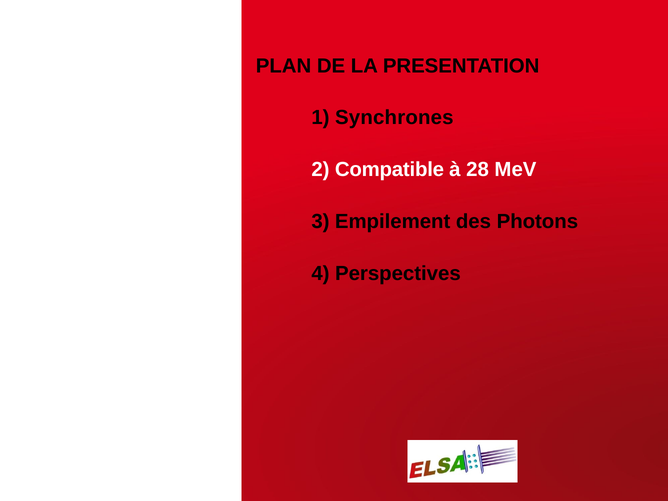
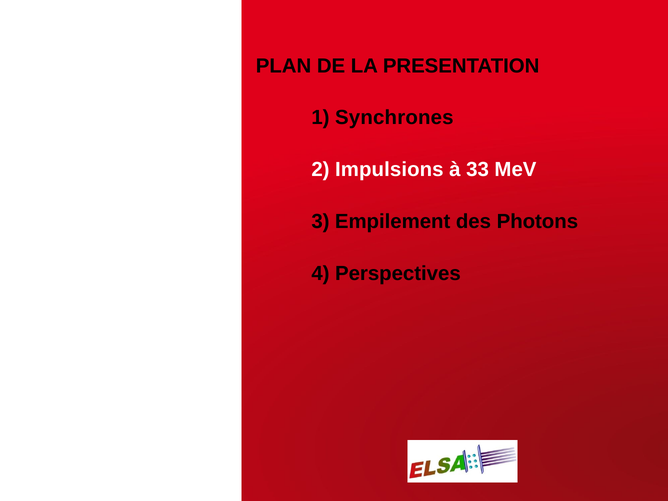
Compatible: Compatible -> Impulsions (389, 170)
28: 28 -> 33 (478, 170)
